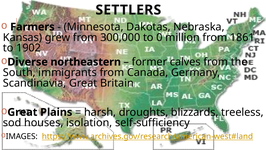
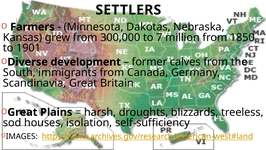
0: 0 -> 7 (159, 37)
1861: 1861 -> 1850 (242, 37)
1902: 1902 -> 1901 (29, 48)
northeastern: northeastern -> development (86, 62)
